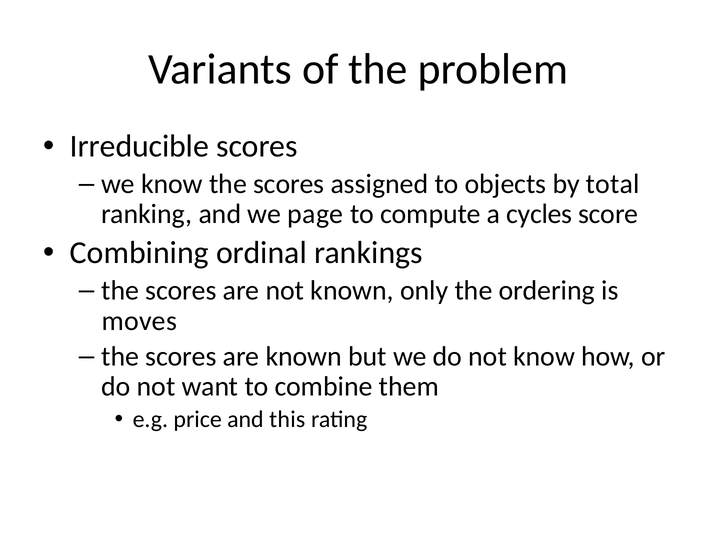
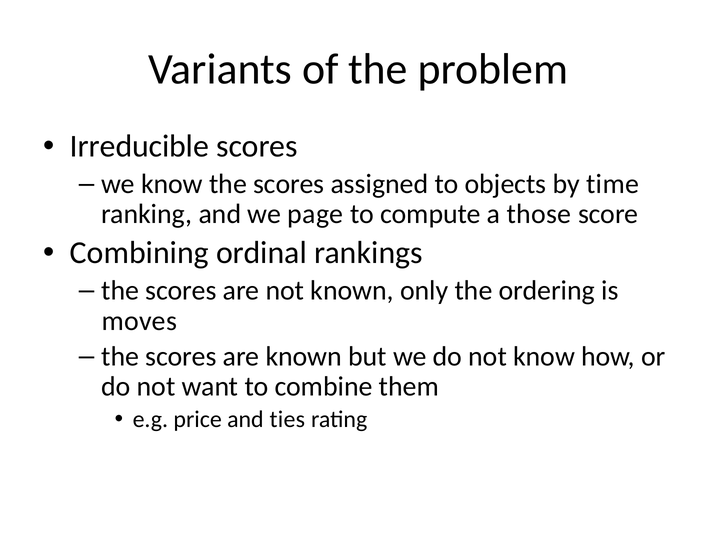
total: total -> time (613, 184)
cycles: cycles -> those (539, 214)
this: this -> ties (287, 419)
